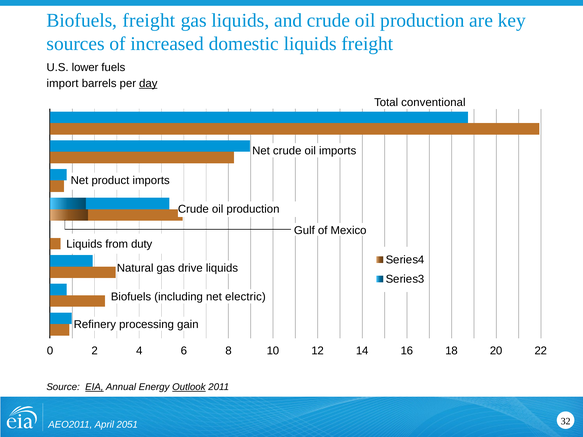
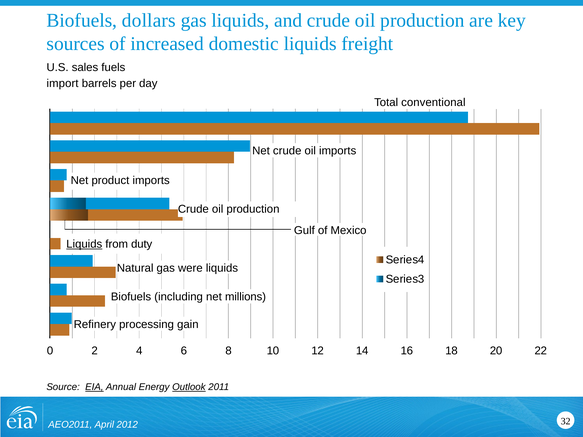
Biofuels freight: freight -> dollars (149, 20)
lower: lower -> sales (85, 68)
day underline: present -> none (148, 83)
Liquids underline: none -> present (84, 244)
drive: drive -> were (190, 268)
electric: electric -> millions (246, 297)
2051: 2051 -> 2012 (127, 425)
